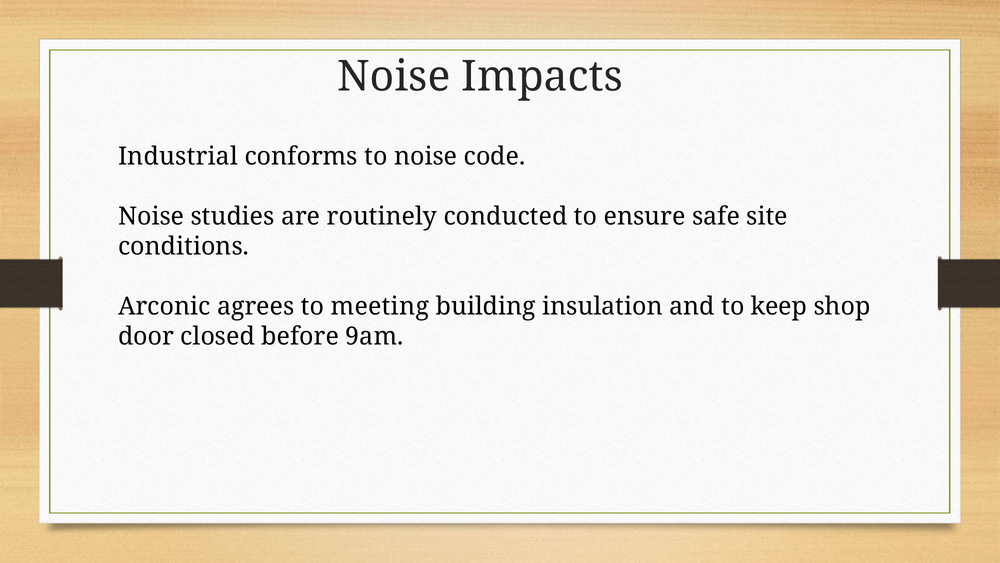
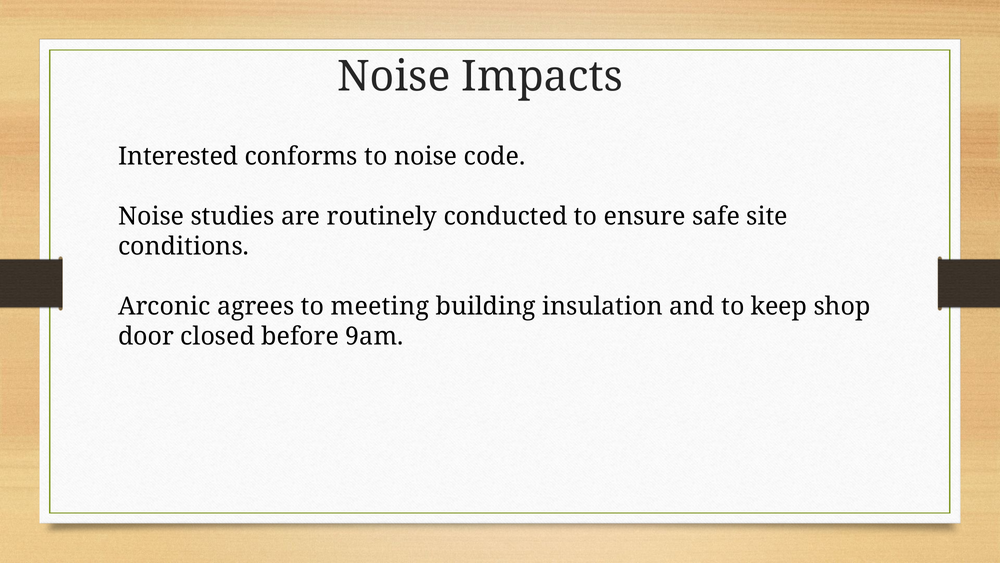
Industrial: Industrial -> Interested (178, 156)
